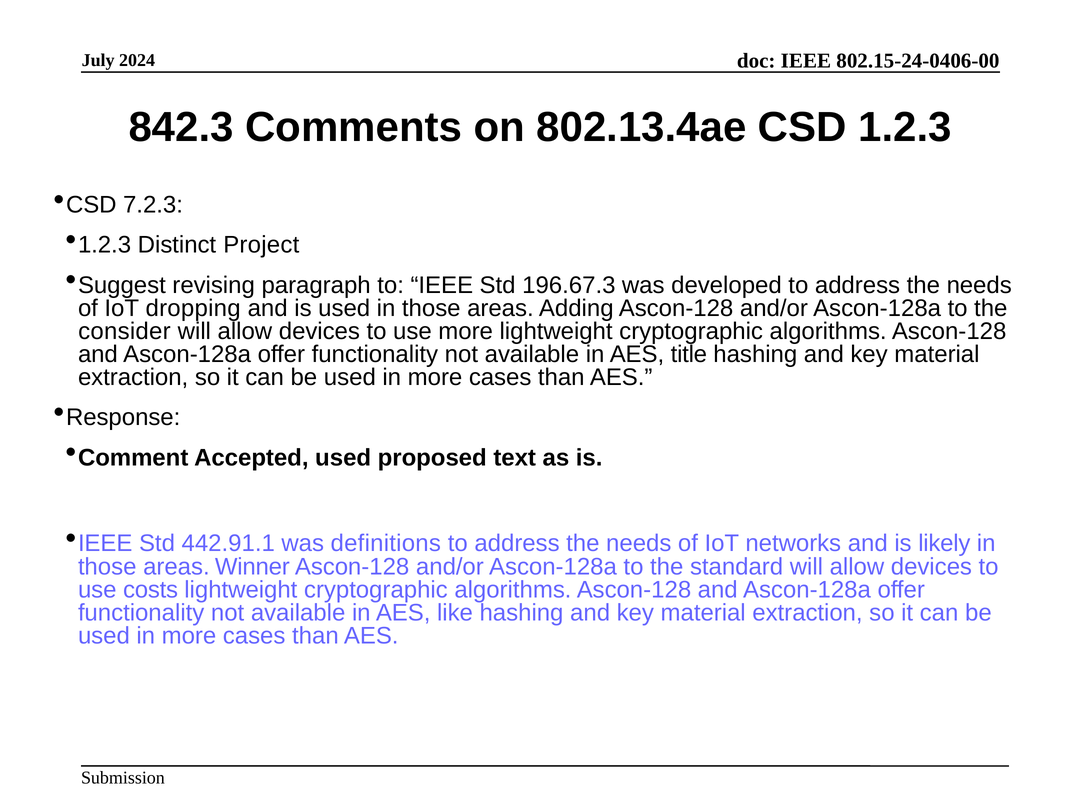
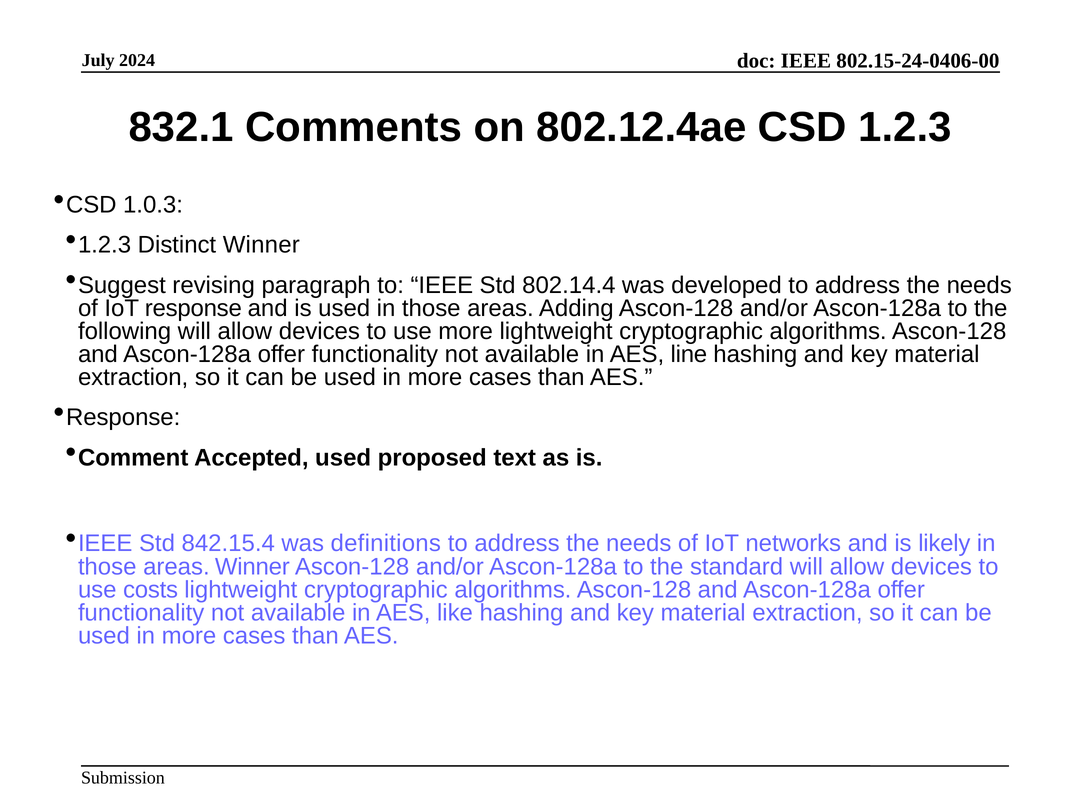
842.3: 842.3 -> 832.1 (181, 127)
802.13.4ae: 802.13.4ae -> 802.12.4ae (641, 127)
7.2.3: 7.2.3 -> 1.0.3 (153, 205)
Distinct Project: Project -> Winner (261, 245)
196.67.3: 196.67.3 -> 802.14.4 (569, 285)
dropping: dropping -> response (193, 308)
consider: consider -> following (125, 331)
title: title -> line (689, 354)
442.91.1: 442.91.1 -> 842.15.4 (228, 543)
